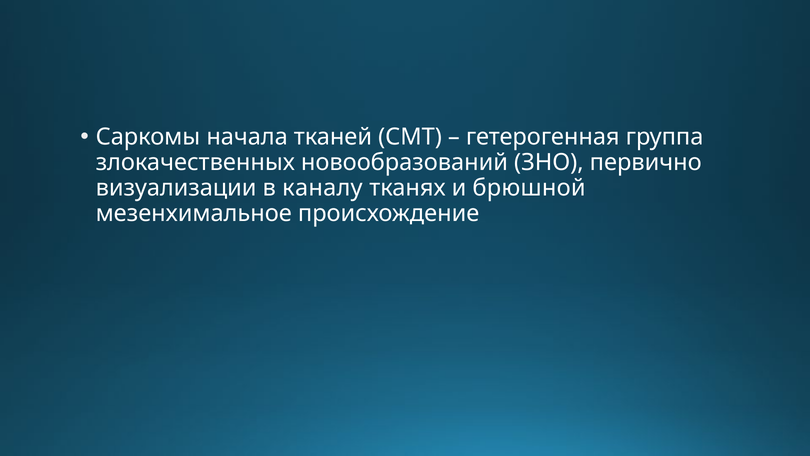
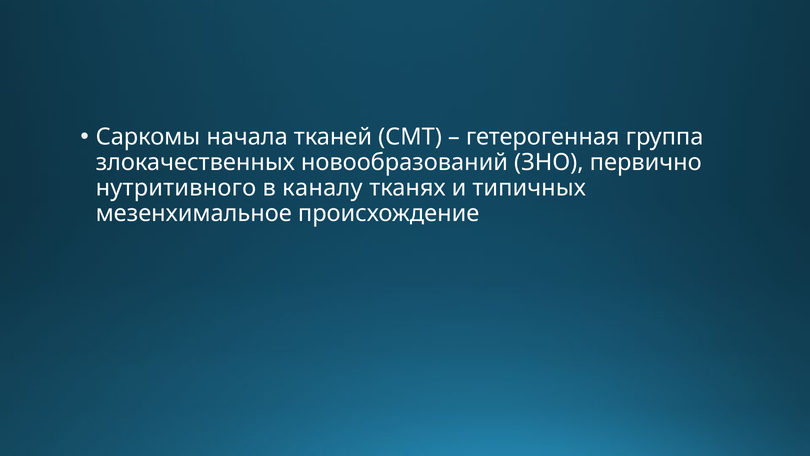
визуализации: визуализации -> нутритивного (176, 188)
брюшной: брюшной -> типичных (529, 188)
